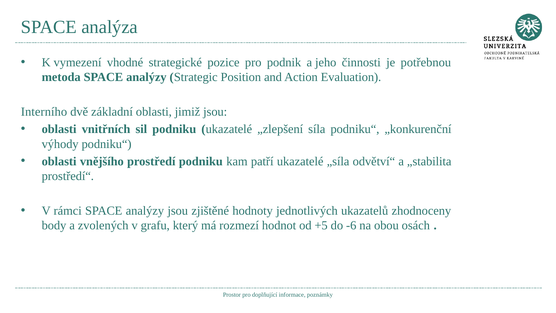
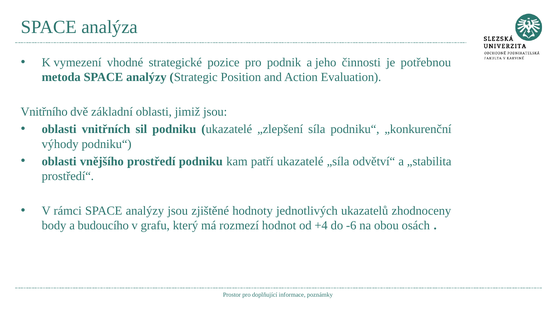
Interního: Interního -> Vnitřního (44, 112)
zvolených: zvolených -> budoucího (103, 225)
+5: +5 -> +4 (321, 225)
